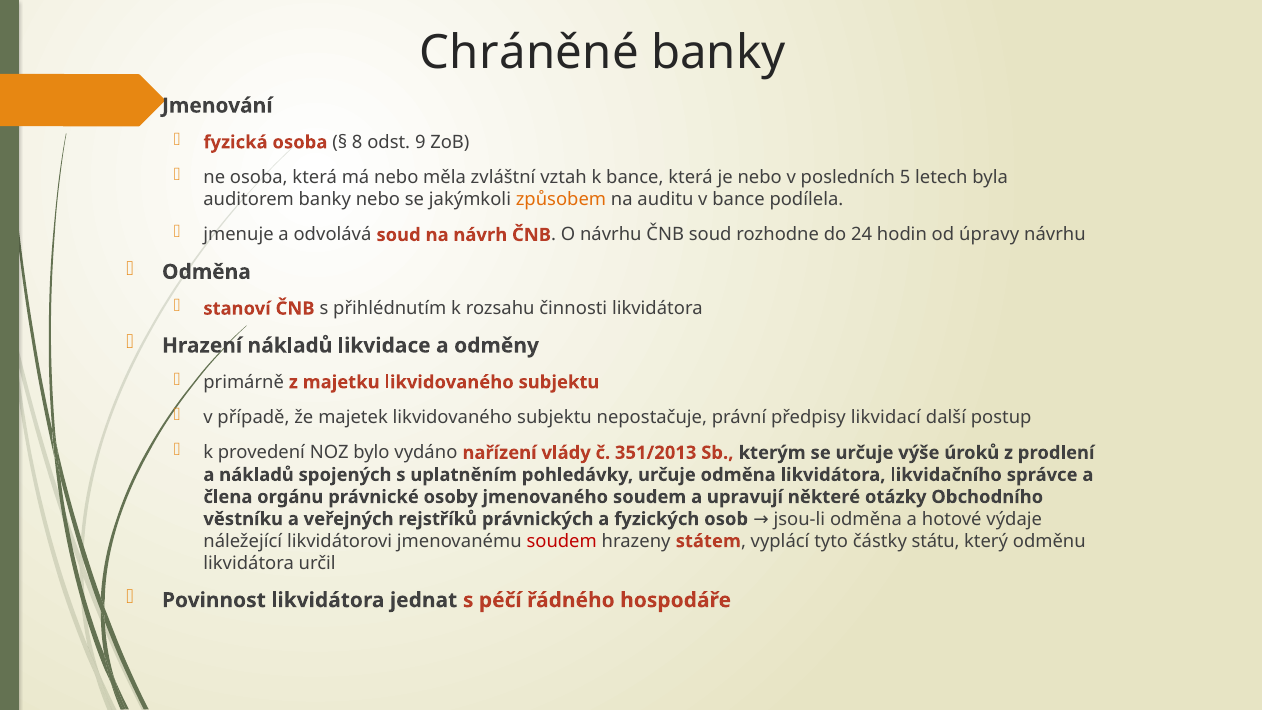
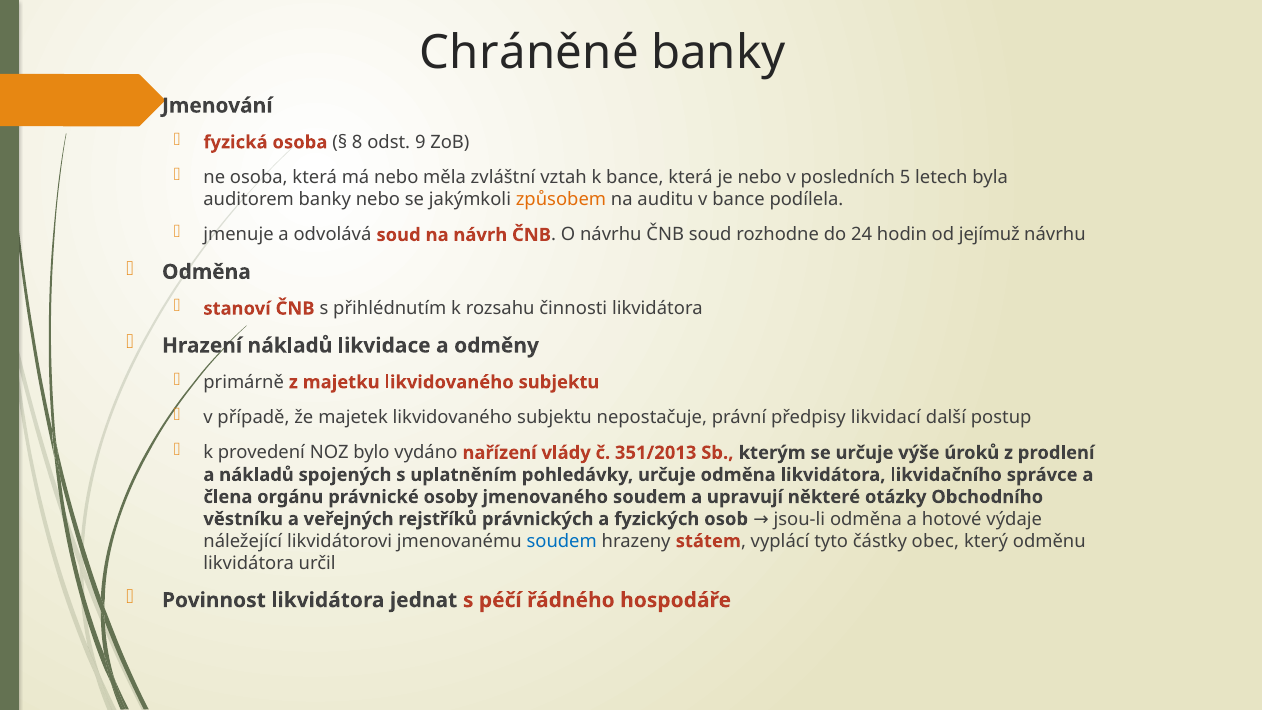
úpravy: úpravy -> jejímuž (989, 235)
soudem colour: red -> blue (562, 541)
státu: státu -> obec (935, 541)
